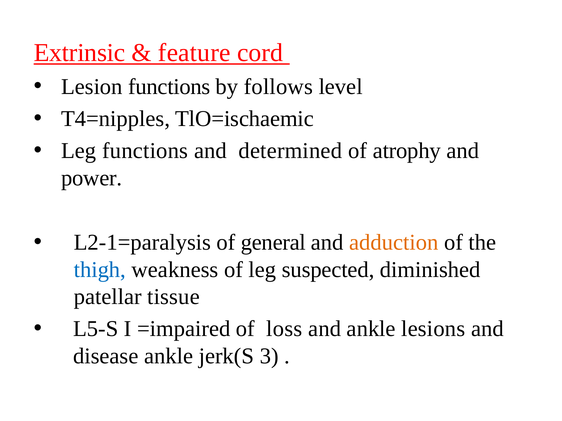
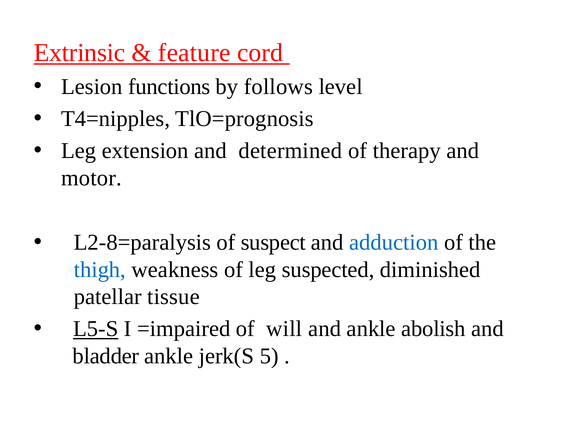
TlO=ischaemic: TlO=ischaemic -> TlO=prognosis (244, 119)
Leg functions: functions -> extension (145, 151)
atrophy: atrophy -> therapy (407, 151)
power: power -> motor (91, 178)
L2-1=paralysis: L2-1=paralysis -> L2-8=paralysis (142, 243)
general: general -> suspect (273, 243)
adduction colour: orange -> blue (394, 243)
L5-S underline: none -> present (96, 329)
loss: loss -> will (284, 329)
lesions: lesions -> abolish (433, 329)
disease: disease -> bladder (106, 356)
3: 3 -> 5 (269, 356)
